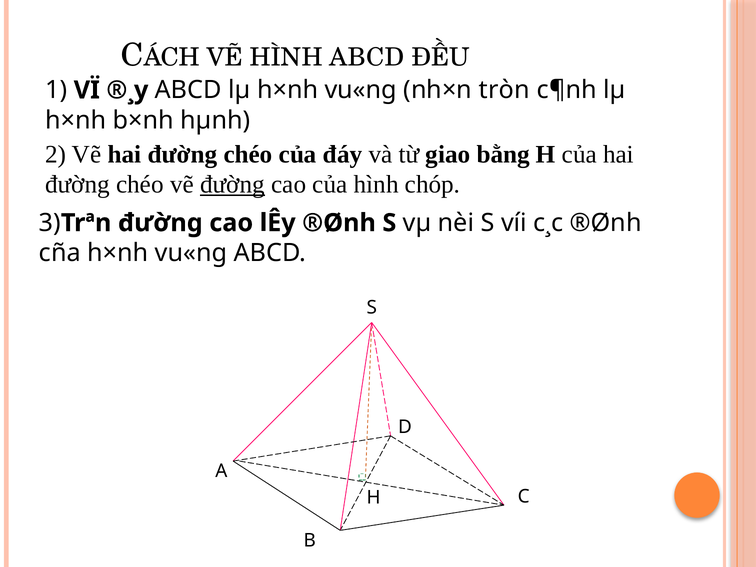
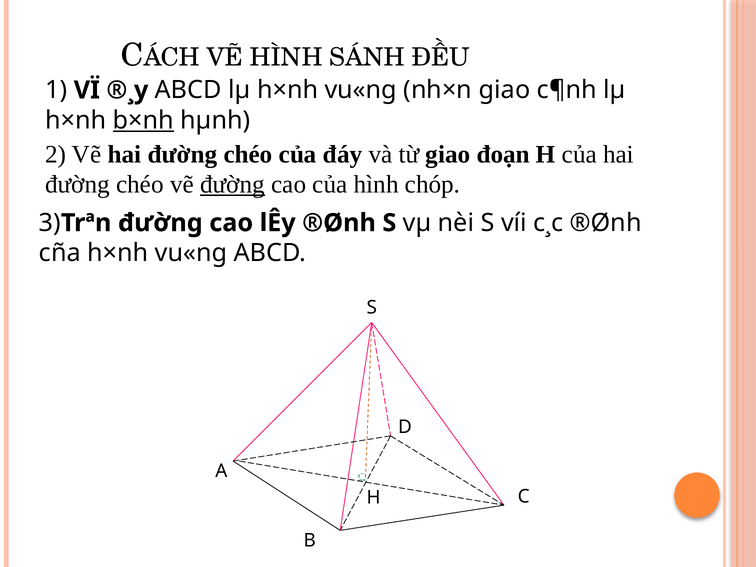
HÌNH ABCD: ABCD -> SÁNH (367, 57)
nh×n tròn: tròn -> giao (504, 90)
b×nh underline: none -> present (143, 120)
bằng: bằng -> đoạn (503, 154)
